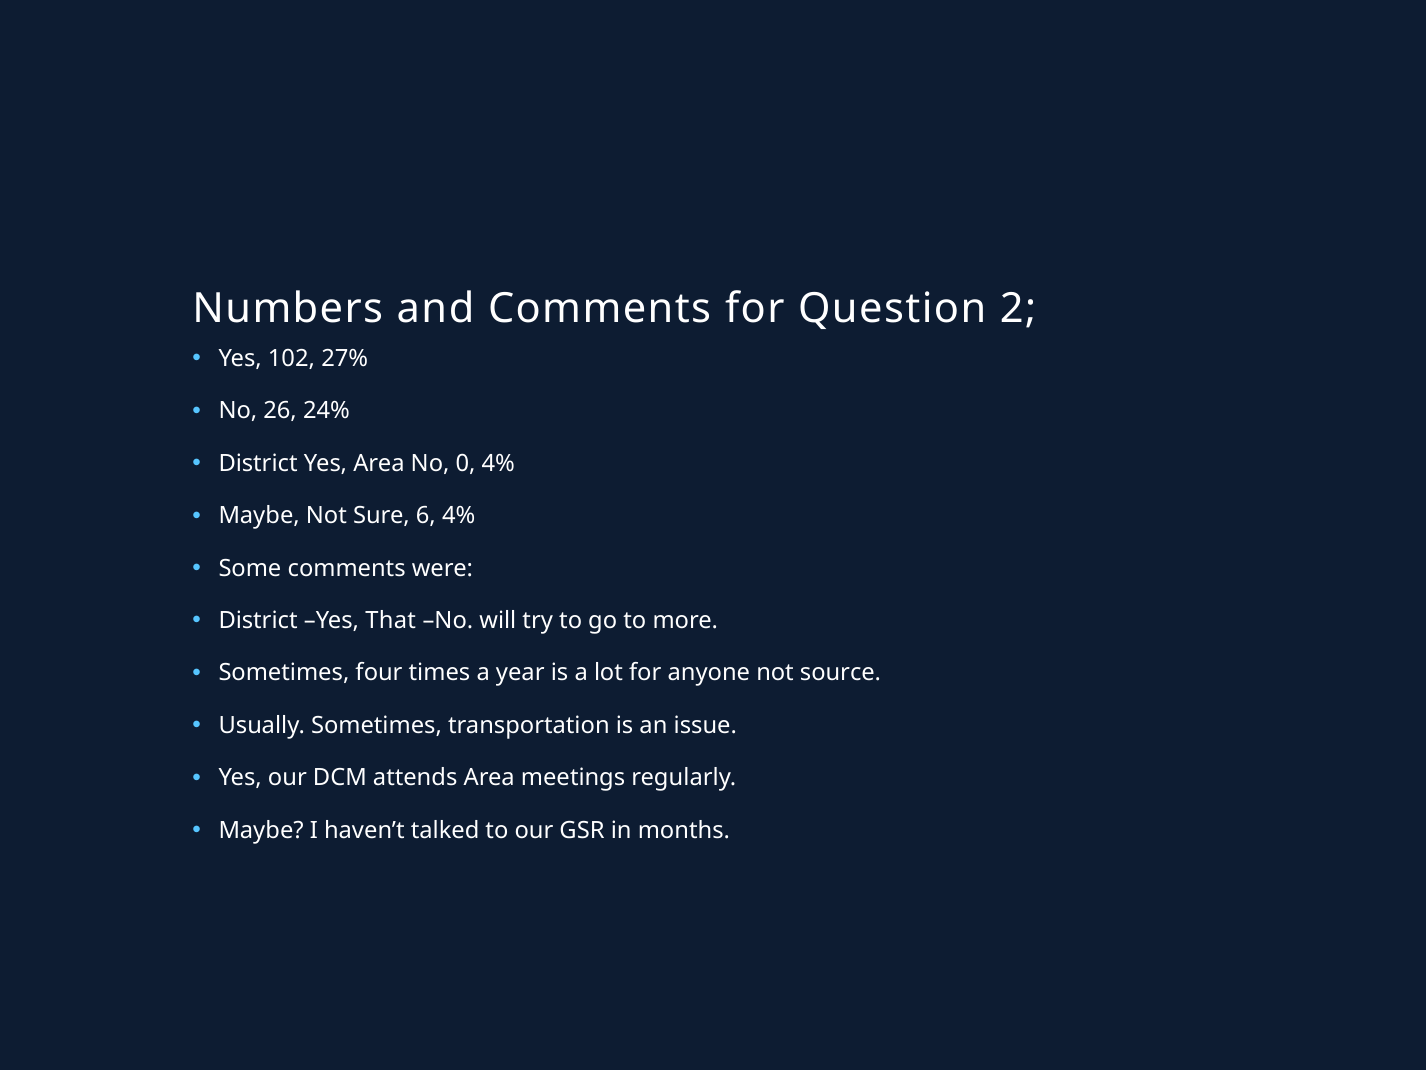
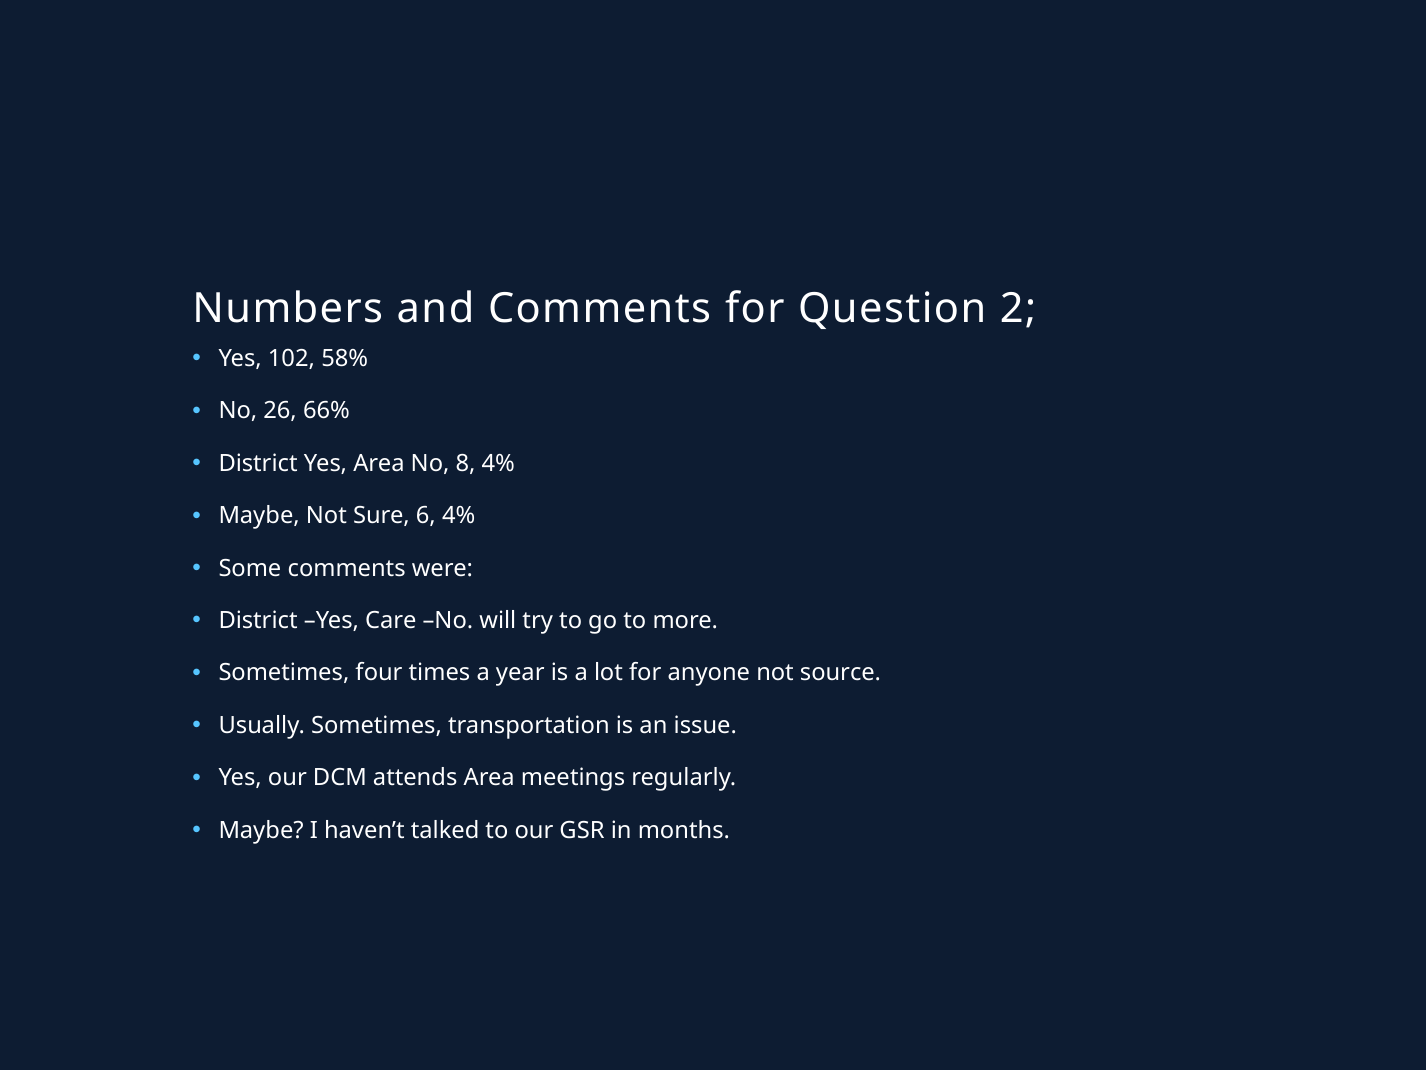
27%: 27% -> 58% (345, 358)
24%: 24% -> 66% (326, 411)
0: 0 -> 8 (466, 463)
That: That -> Care (391, 620)
